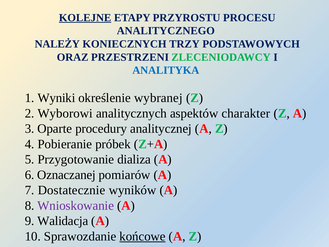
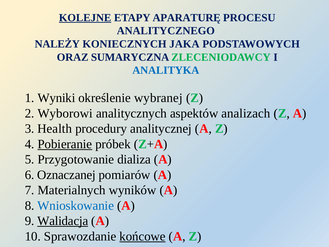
PRZYROSTU: PRZYROSTU -> APARATURĘ (187, 18)
TRZY: TRZY -> JAKA (184, 44)
PRZESTRZENI: PRZESTRZENI -> SUMARYCZNA (130, 57)
charakter: charakter -> analizach (246, 113)
Oparte: Oparte -> Health (55, 129)
Pobieranie underline: none -> present (65, 144)
Dostatecznie: Dostatecznie -> Materialnych (72, 190)
Wnioskowanie colour: purple -> blue (76, 205)
Walidacja underline: none -> present (63, 221)
